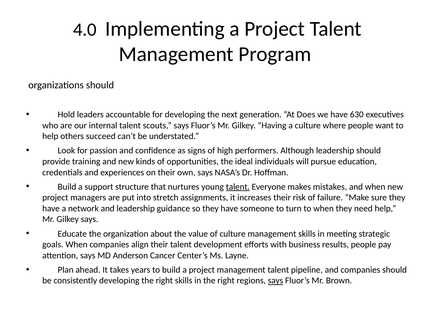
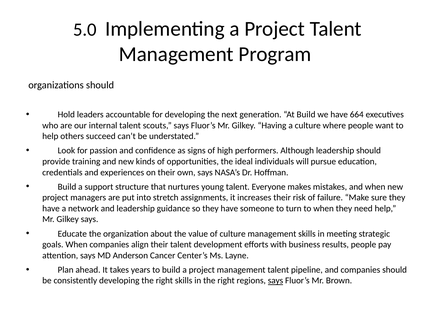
4.0: 4.0 -> 5.0 (85, 29)
At Does: Does -> Build (306, 114)
630: 630 -> 664 (357, 114)
talent underline: present -> none (238, 186)
